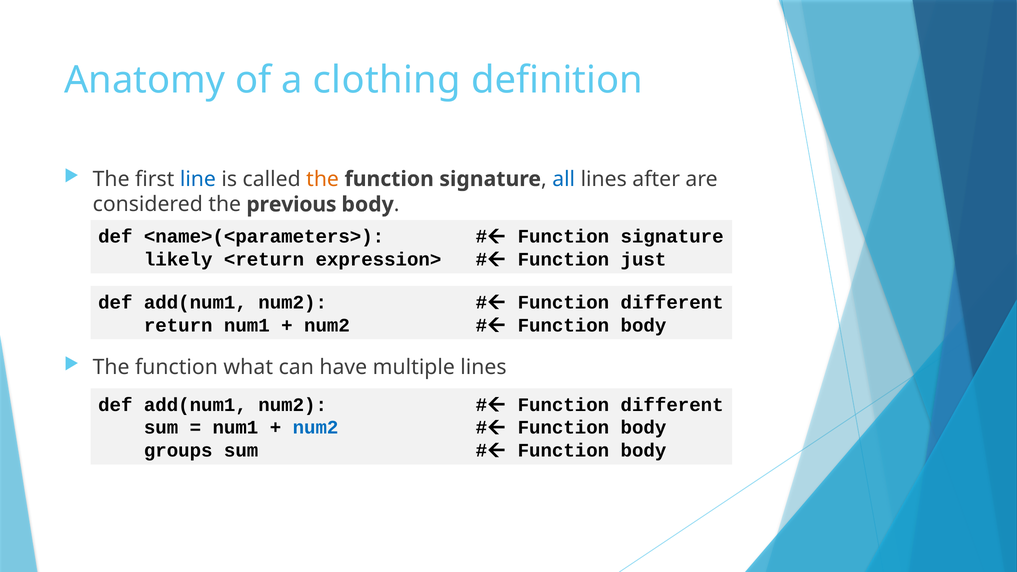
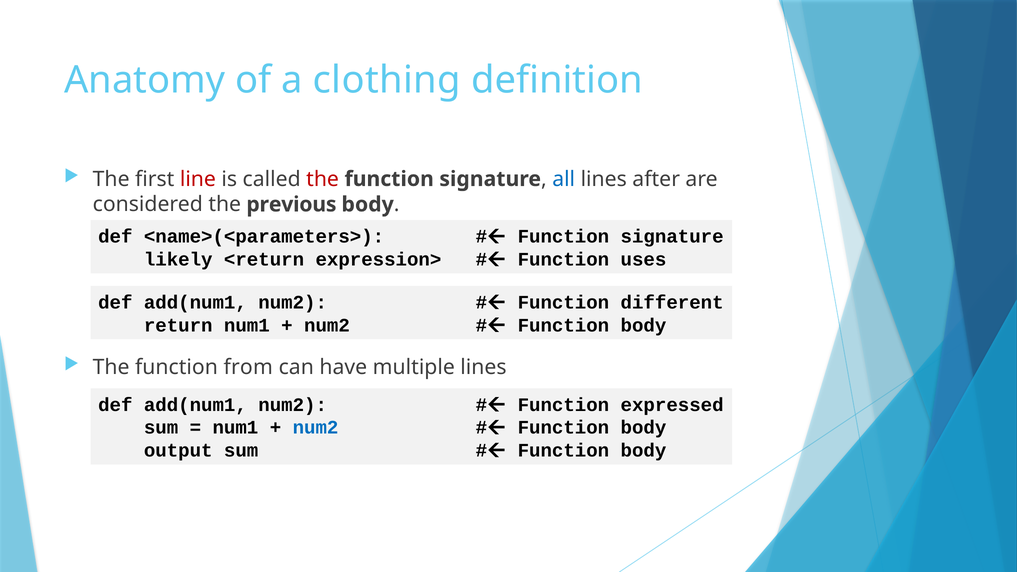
line colour: blue -> red (198, 179)
the colour: orange -> red (323, 179)
just: just -> uses (643, 260)
what: what -> from (248, 368)
different: different -> expressed (672, 405)
groups: groups -> output (178, 451)
